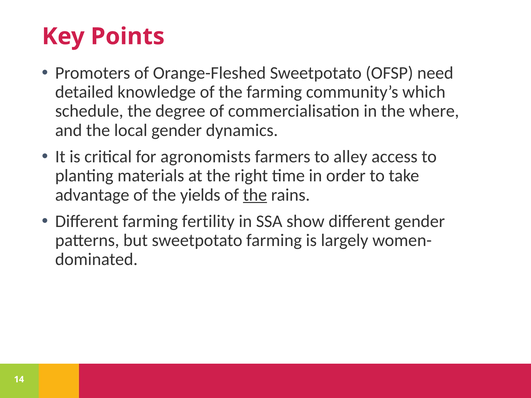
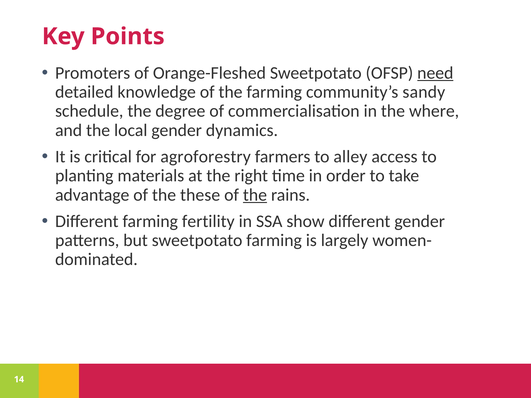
need underline: none -> present (435, 73)
which: which -> sandy (424, 92)
agronomists: agronomists -> agroforestry (206, 157)
yields: yields -> these (200, 195)
